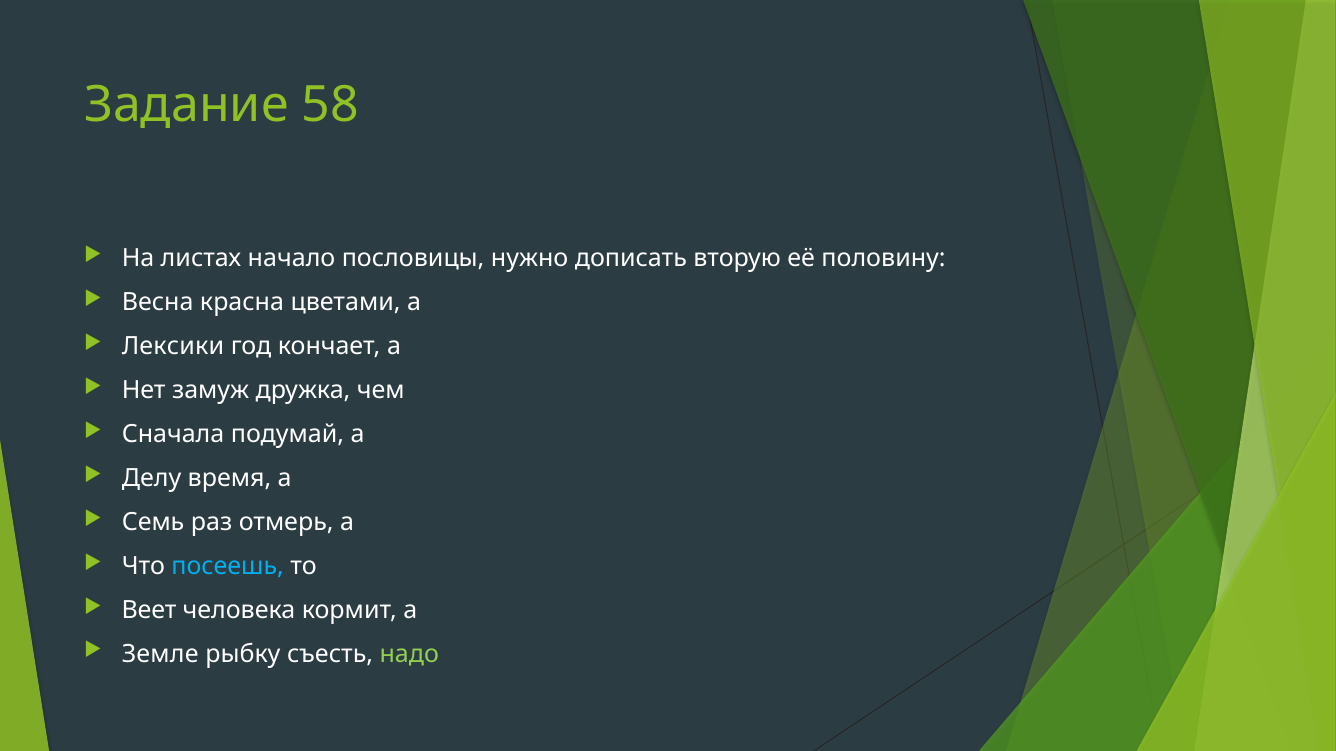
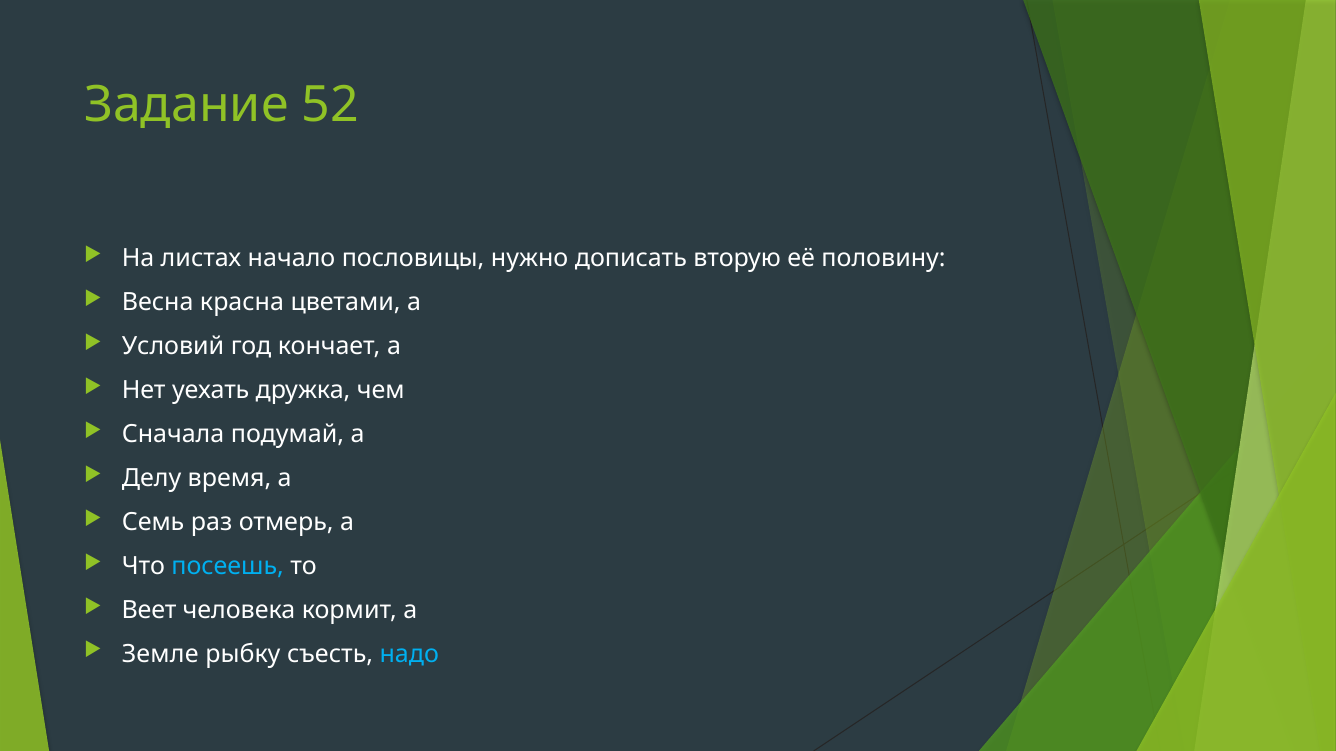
58: 58 -> 52 (330, 105)
Лексики: Лексики -> Условий (173, 347)
замуж: замуж -> уехать (211, 391)
надо colour: light green -> light blue (409, 654)
